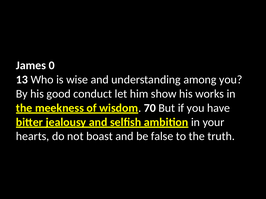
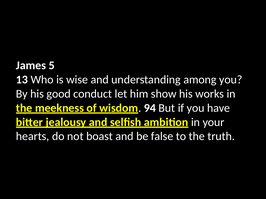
0: 0 -> 5 (52, 66)
70: 70 -> 94 (150, 108)
